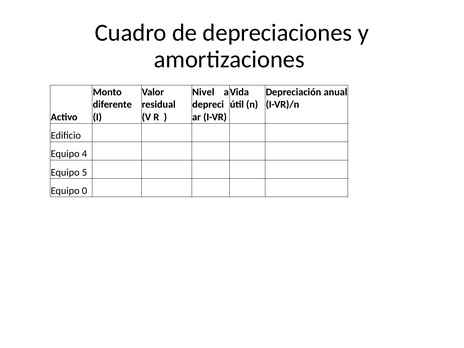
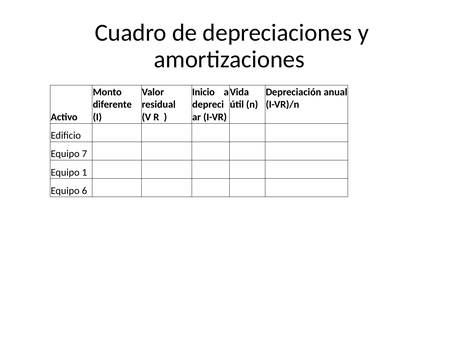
Nivel: Nivel -> Inicio (203, 92)
4: 4 -> 7 (84, 154)
5: 5 -> 1 (84, 172)
0: 0 -> 6 (84, 191)
